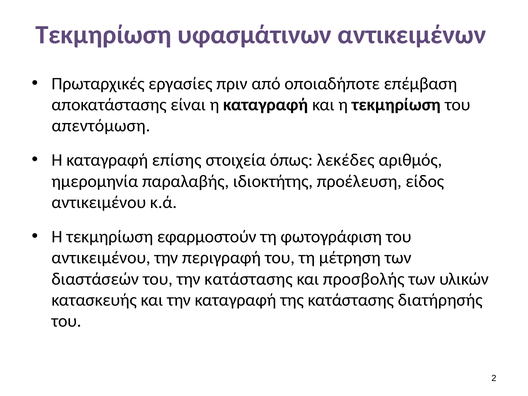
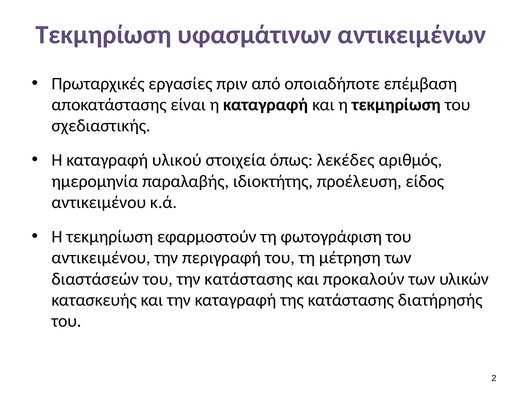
απεντόμωση: απεντόμωση -> σχεδιαστικής (101, 126)
επίσης: επίσης -> υλικού (177, 160)
προσβολής: προσβολής -> προκαλούν (364, 279)
